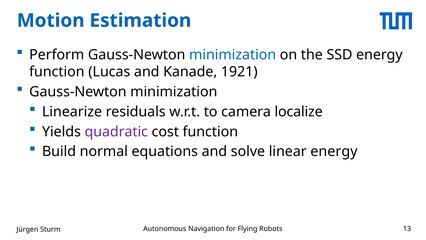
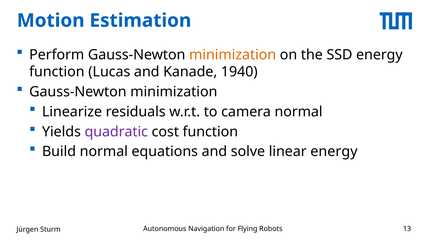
minimization colour: blue -> orange (233, 55)
1921: 1921 -> 1940 (239, 72)
camera localize: localize -> normal (299, 112)
